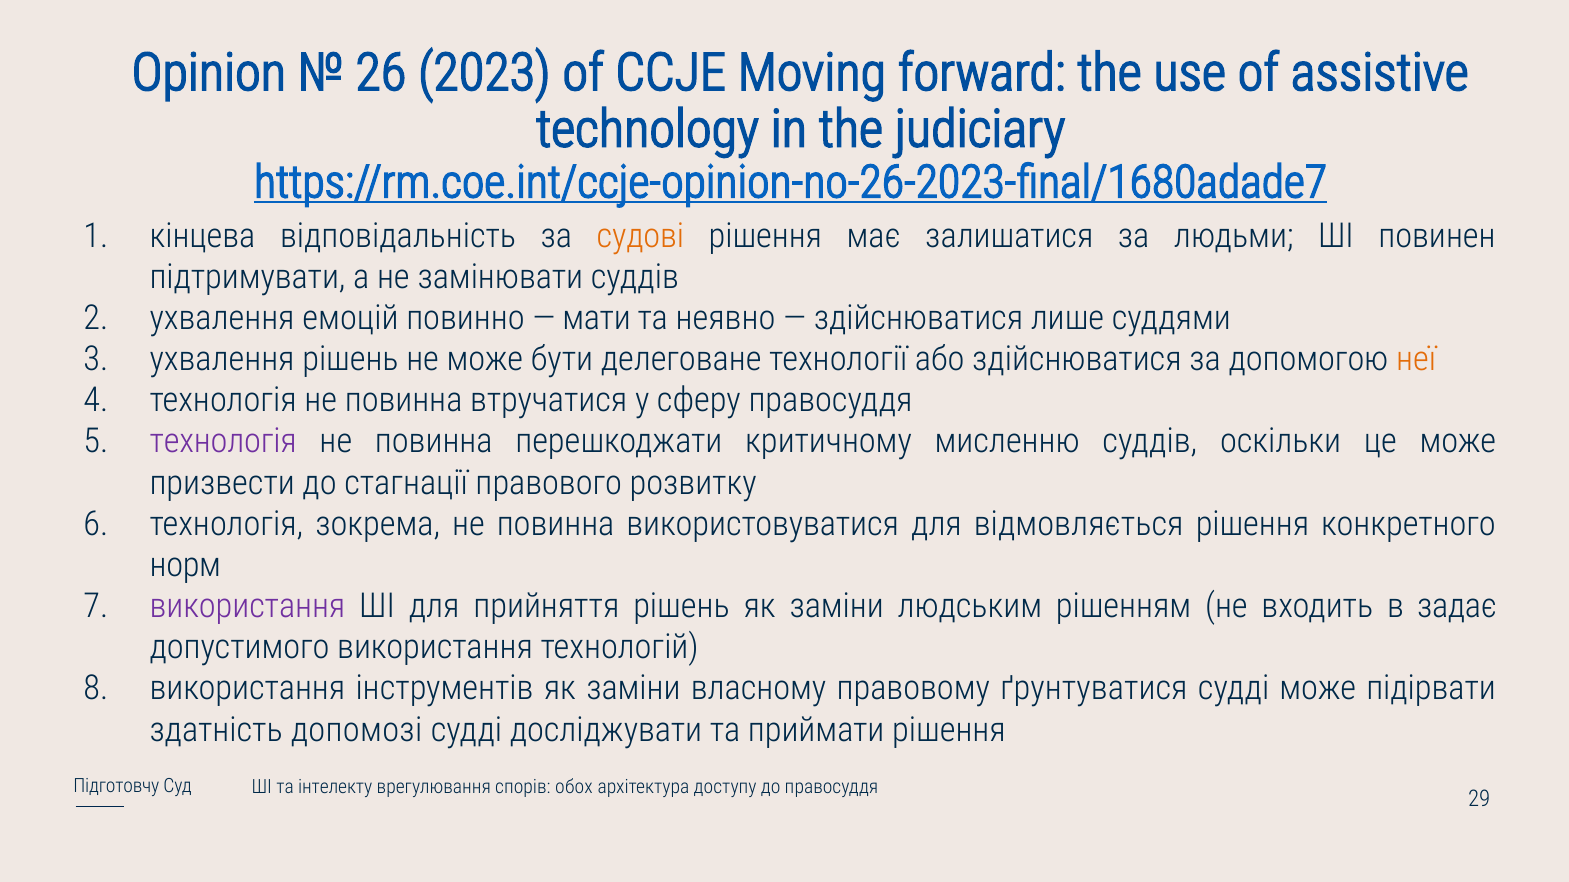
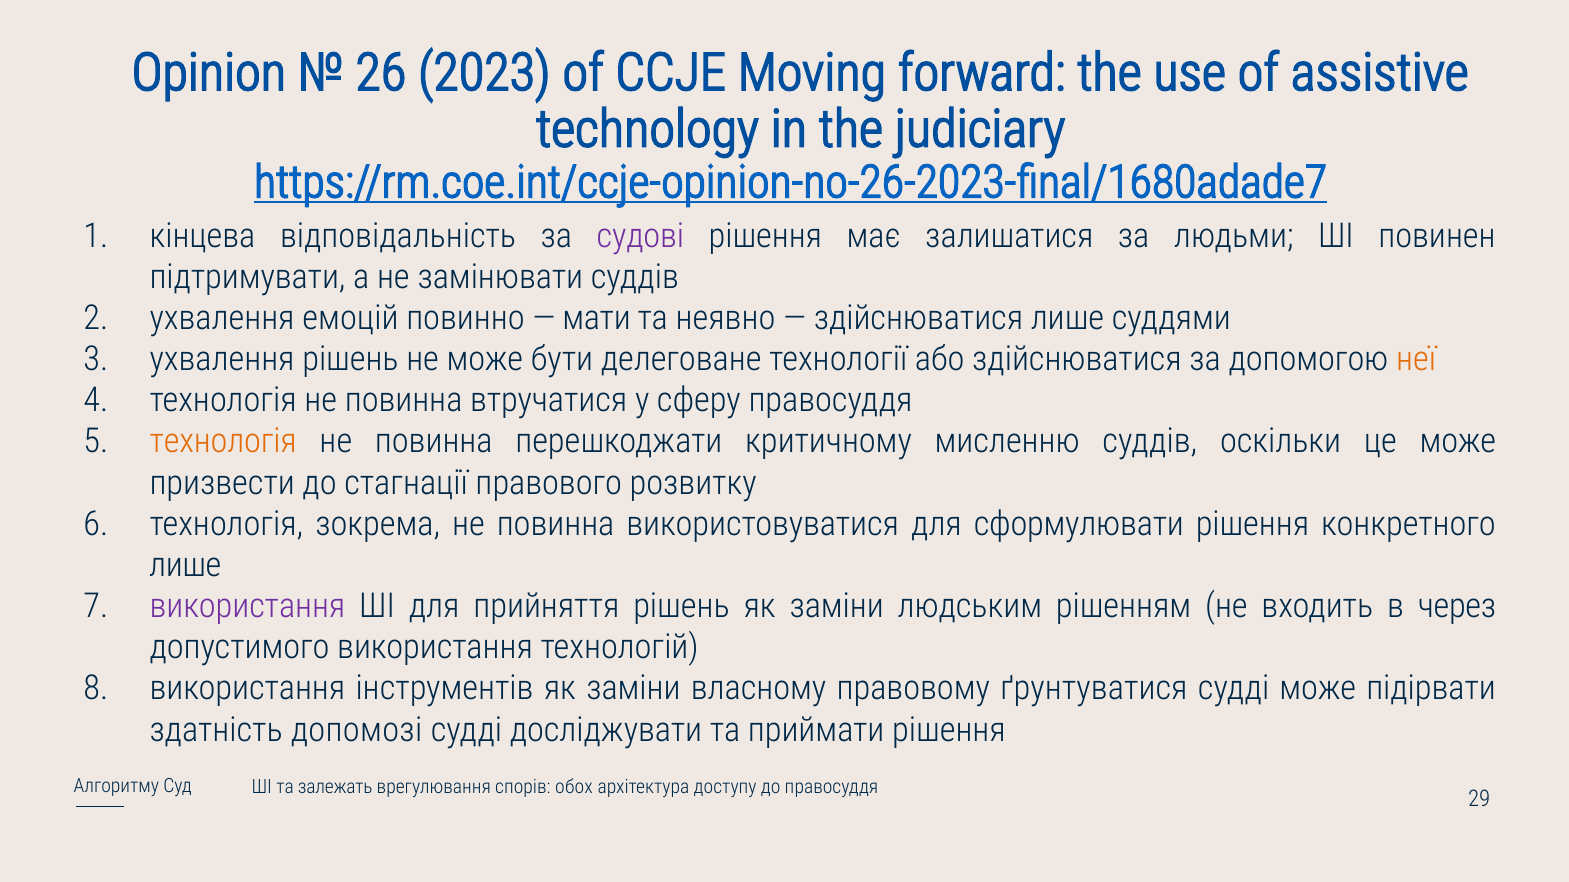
судові colour: orange -> purple (640, 236)
технологія colour: purple -> orange (223, 442)
відмовляється: відмовляється -> сформулювати (1079, 524)
норм: норм -> лише (185, 565)
задає: задає -> через (1457, 607)
Підготовчу: Підготовчу -> Алгоритму (116, 787)
інтелекту: інтелекту -> залежать (335, 787)
